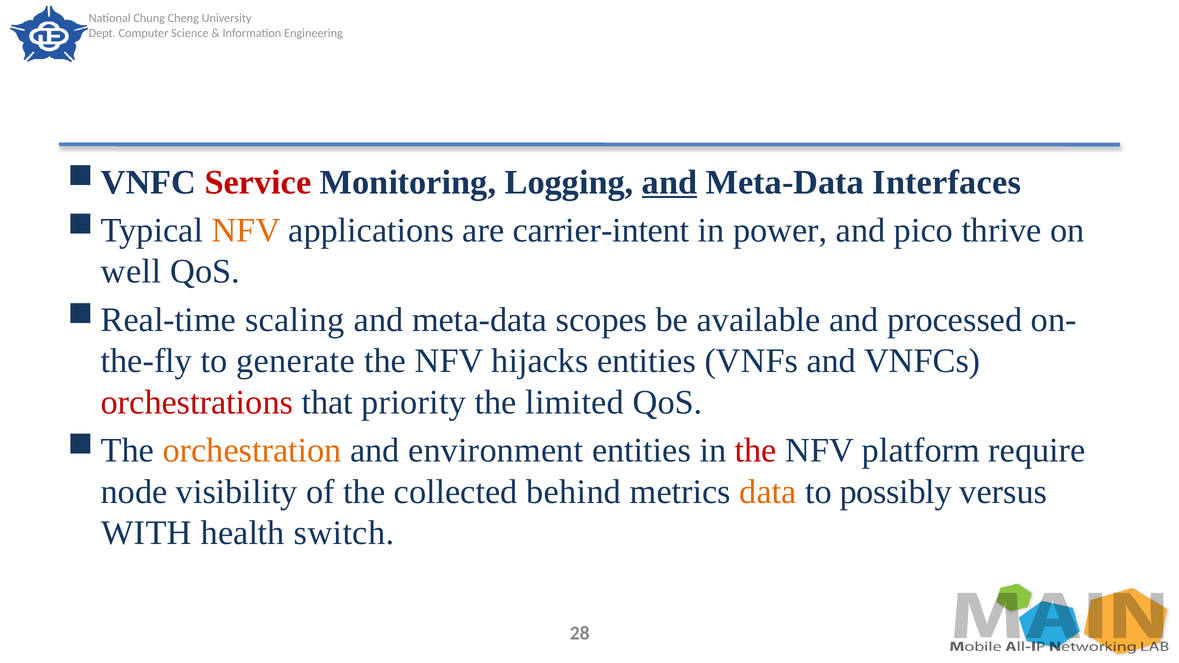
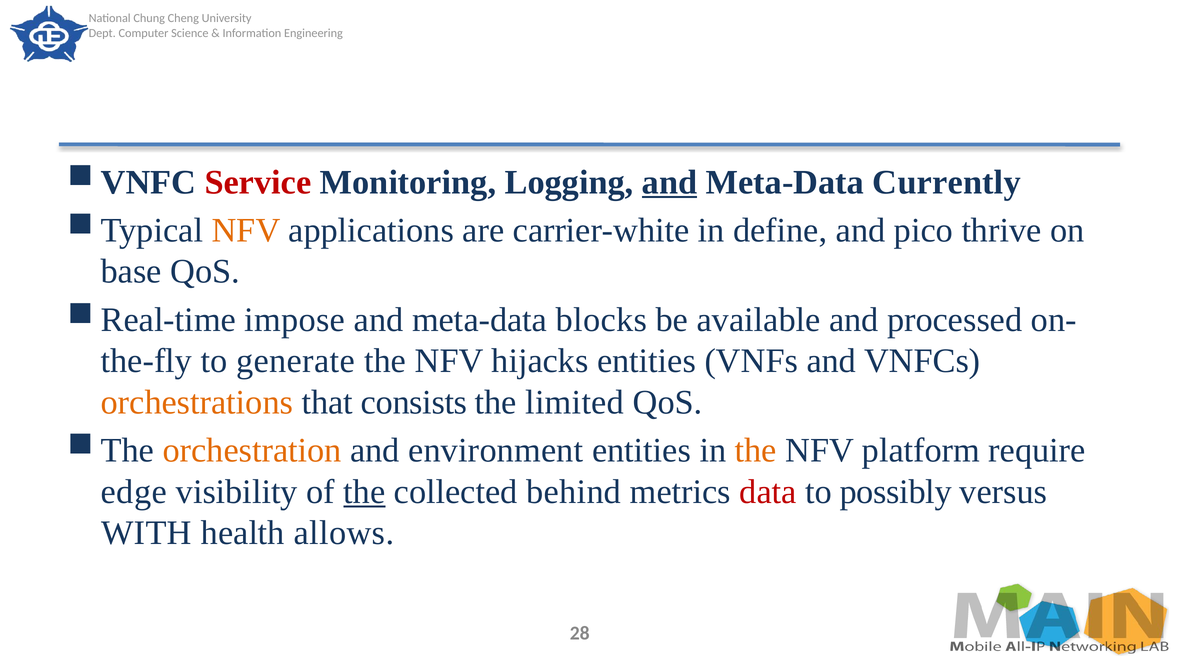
Interfaces: Interfaces -> Currently (947, 182)
carrier-intent: carrier-intent -> carrier-white (601, 230)
power: power -> define (780, 230)
well: well -> base (131, 272)
scaling: scaling -> impose (295, 320)
scopes: scopes -> blocks (601, 320)
orchestrations colour: red -> orange (197, 402)
priority: priority -> consists (414, 402)
the colour: red -> orange (756, 451)
node: node -> edge (134, 492)
the underline: none -> present (364, 492)
data colour: orange -> red (768, 492)
switch: switch -> allows (344, 533)
